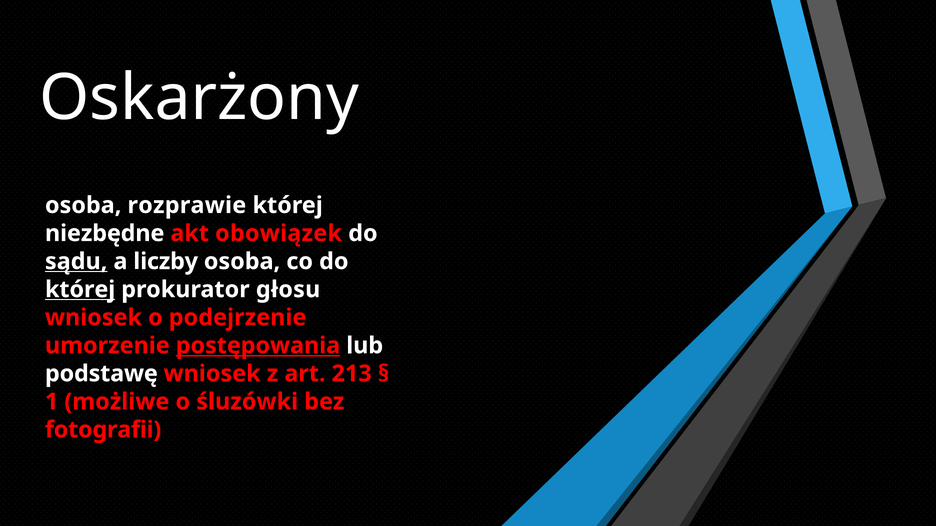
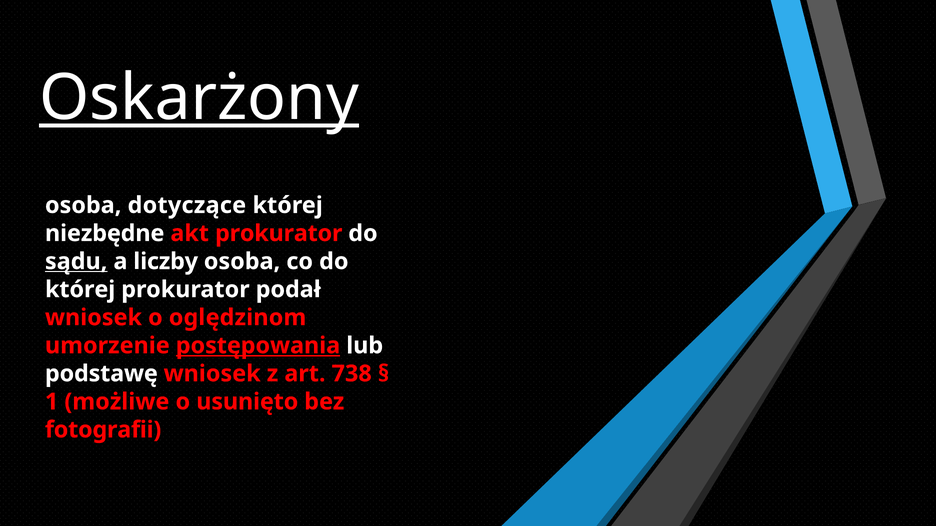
Oskarżony underline: none -> present (199, 98)
rozprawie: rozprawie -> dotyczące (187, 205)
akt obowiązek: obowiązek -> prokurator (279, 234)
której underline: present -> none (80, 290)
głosu: głosu -> podał (288, 290)
podejrzenie: podejrzenie -> oględzinom (238, 318)
213: 213 -> 738 (352, 374)
śluzówki: śluzówki -> usunięto (247, 402)
